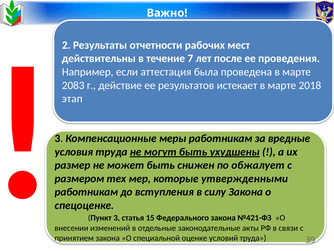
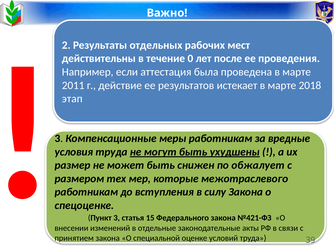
отчетности: отчетности -> отдельных (156, 45)
7: 7 -> 0 (190, 58)
2083: 2083 -> 2011 (73, 85)
утвержденными: утвержденными -> межотраслевого (245, 178)
